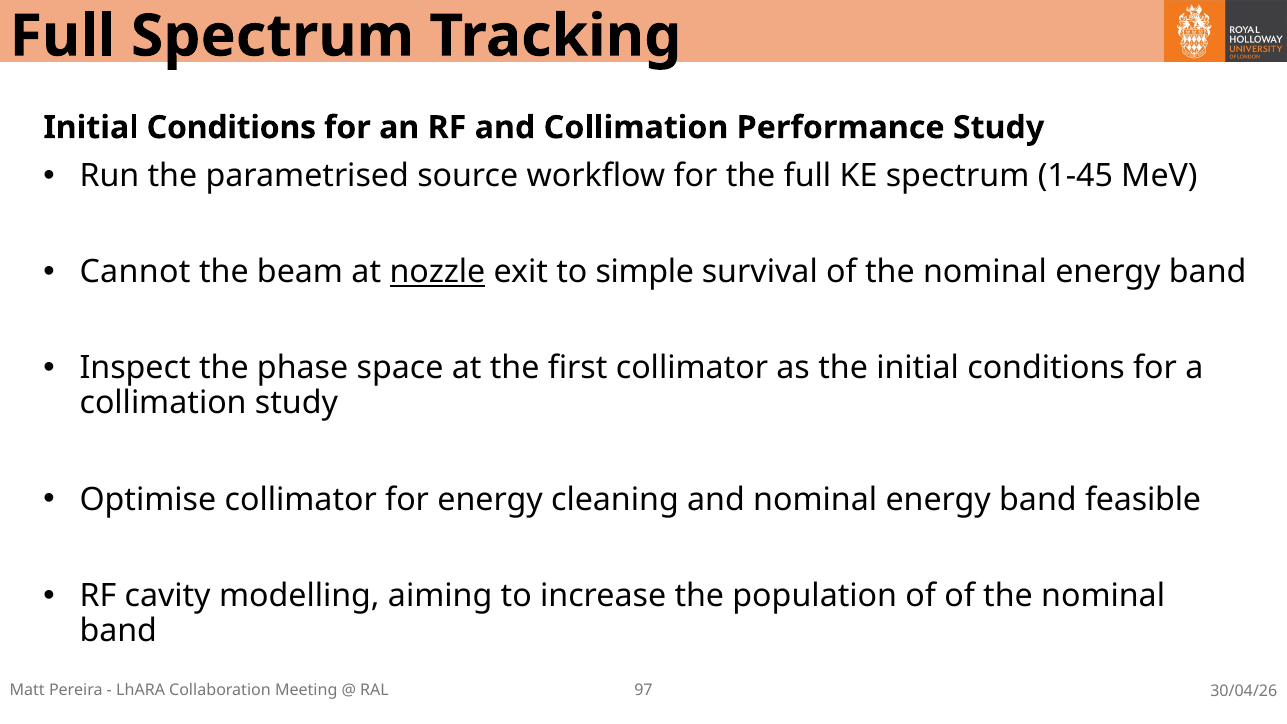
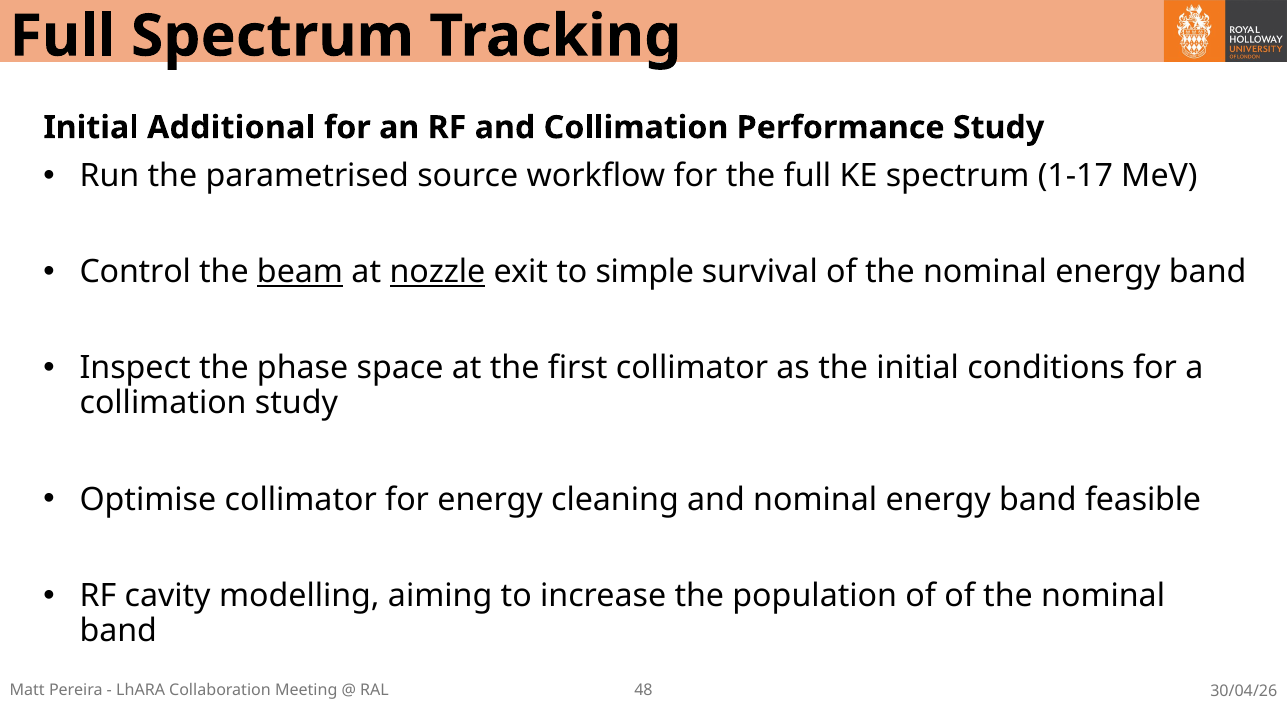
Conditions: Conditions -> Additional (231, 128)
1-45: 1-45 -> 1-17 (1075, 176)
Cannot: Cannot -> Control (135, 272)
beam underline: none -> present (300, 272)
97: 97 -> 48 (643, 690)
